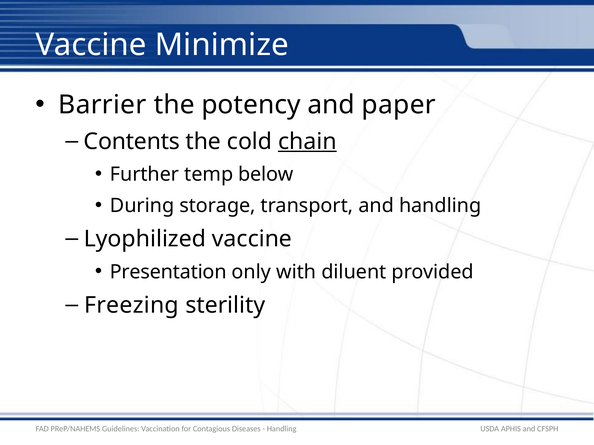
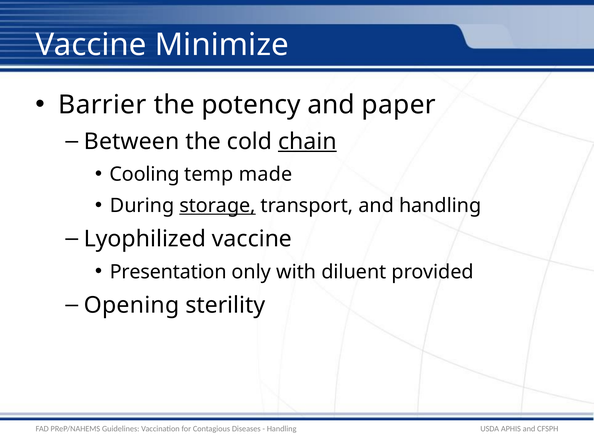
Contents: Contents -> Between (132, 142)
Further: Further -> Cooling (145, 175)
below: below -> made (266, 175)
storage underline: none -> present (217, 206)
Freezing: Freezing -> Opening (132, 305)
